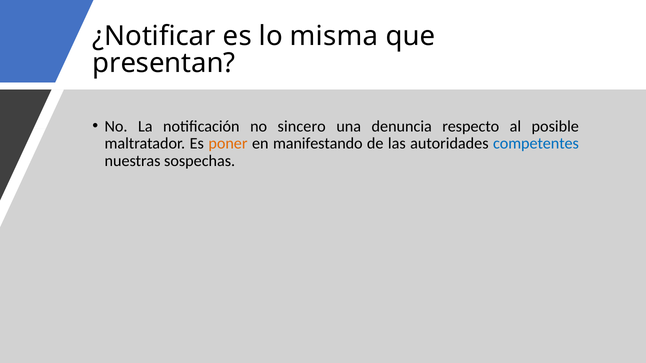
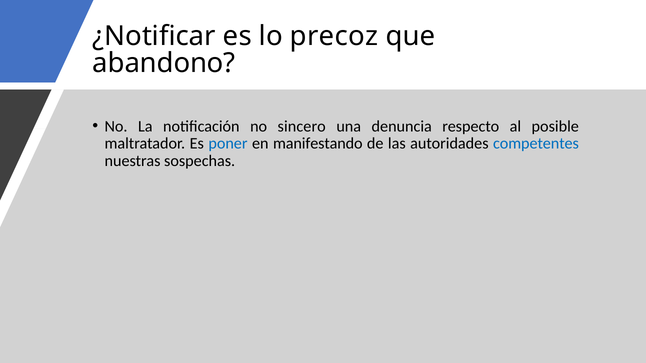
misma: misma -> precoz (334, 36)
presentan: presentan -> abandono (164, 63)
poner colour: orange -> blue (228, 144)
